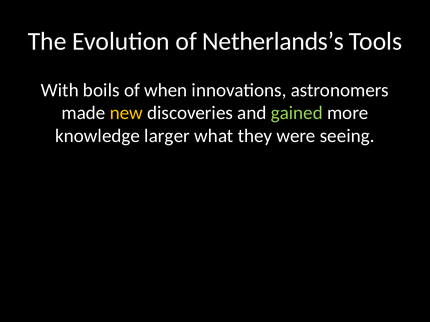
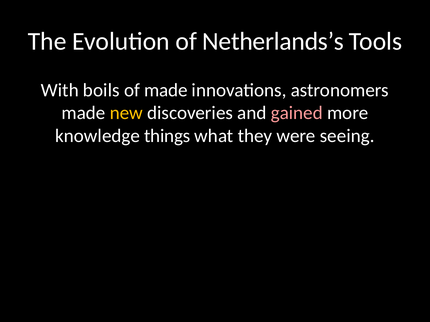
of when: when -> made (166, 90)
gained colour: light green -> pink (297, 113)
larger: larger -> things (167, 136)
